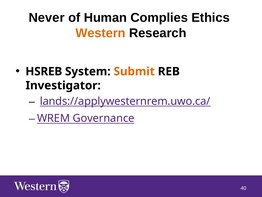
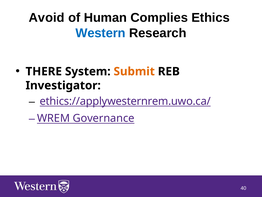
Never: Never -> Avoid (47, 18)
Western colour: orange -> blue (101, 33)
HSREB: HSREB -> THERE (44, 71)
lands://applywesternrem.uwo.ca/: lands://applywesternrem.uwo.ca/ -> ethics://applywesternrem.uwo.ca/ (125, 101)
